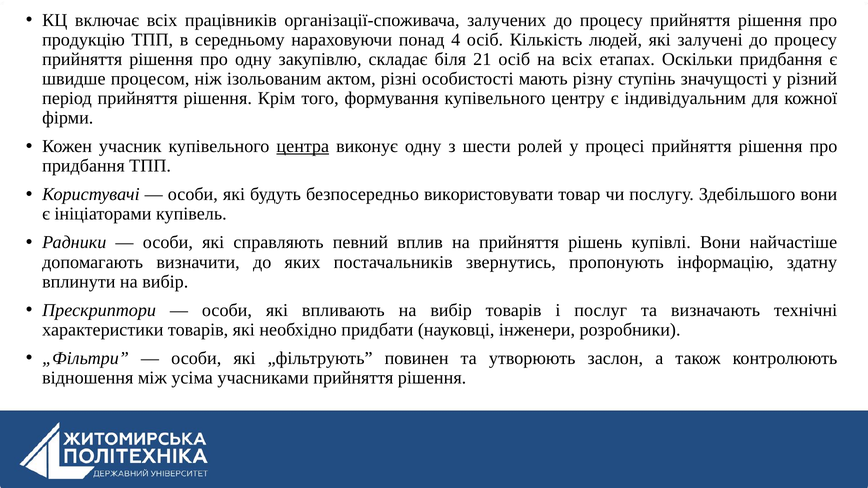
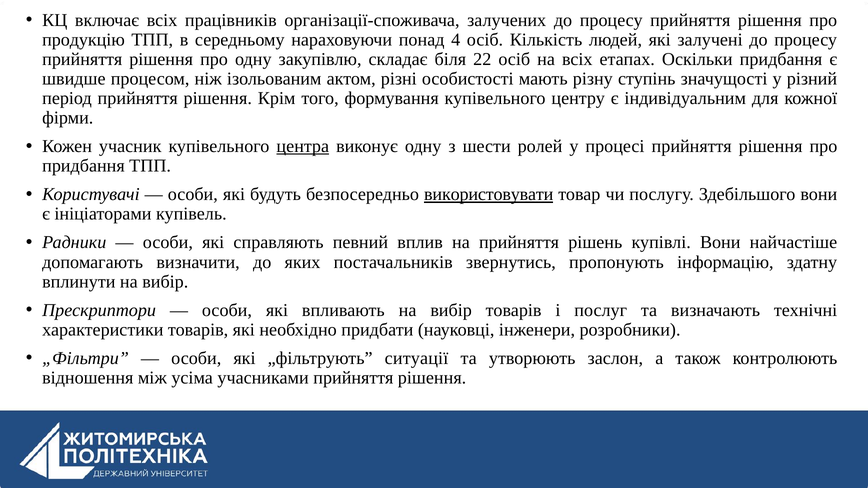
21: 21 -> 22 (482, 59)
використовувати underline: none -> present (489, 195)
повинен: повинен -> ситуації (417, 358)
